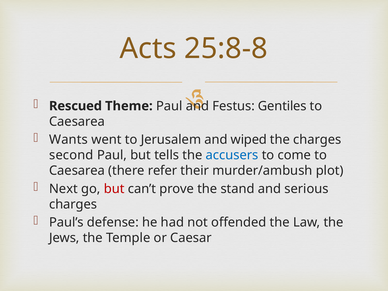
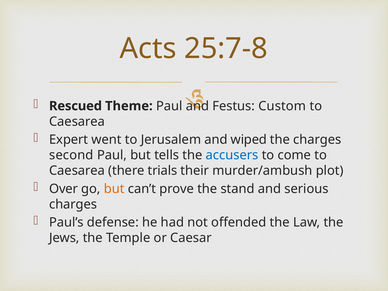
25:8-8: 25:8-8 -> 25:7-8 (226, 49)
Gentiles: Gentiles -> Custom (282, 106)
Wants: Wants -> Expert (69, 140)
refer: refer -> trials (162, 171)
Next: Next -> Over (64, 189)
but colour: red -> orange (114, 189)
